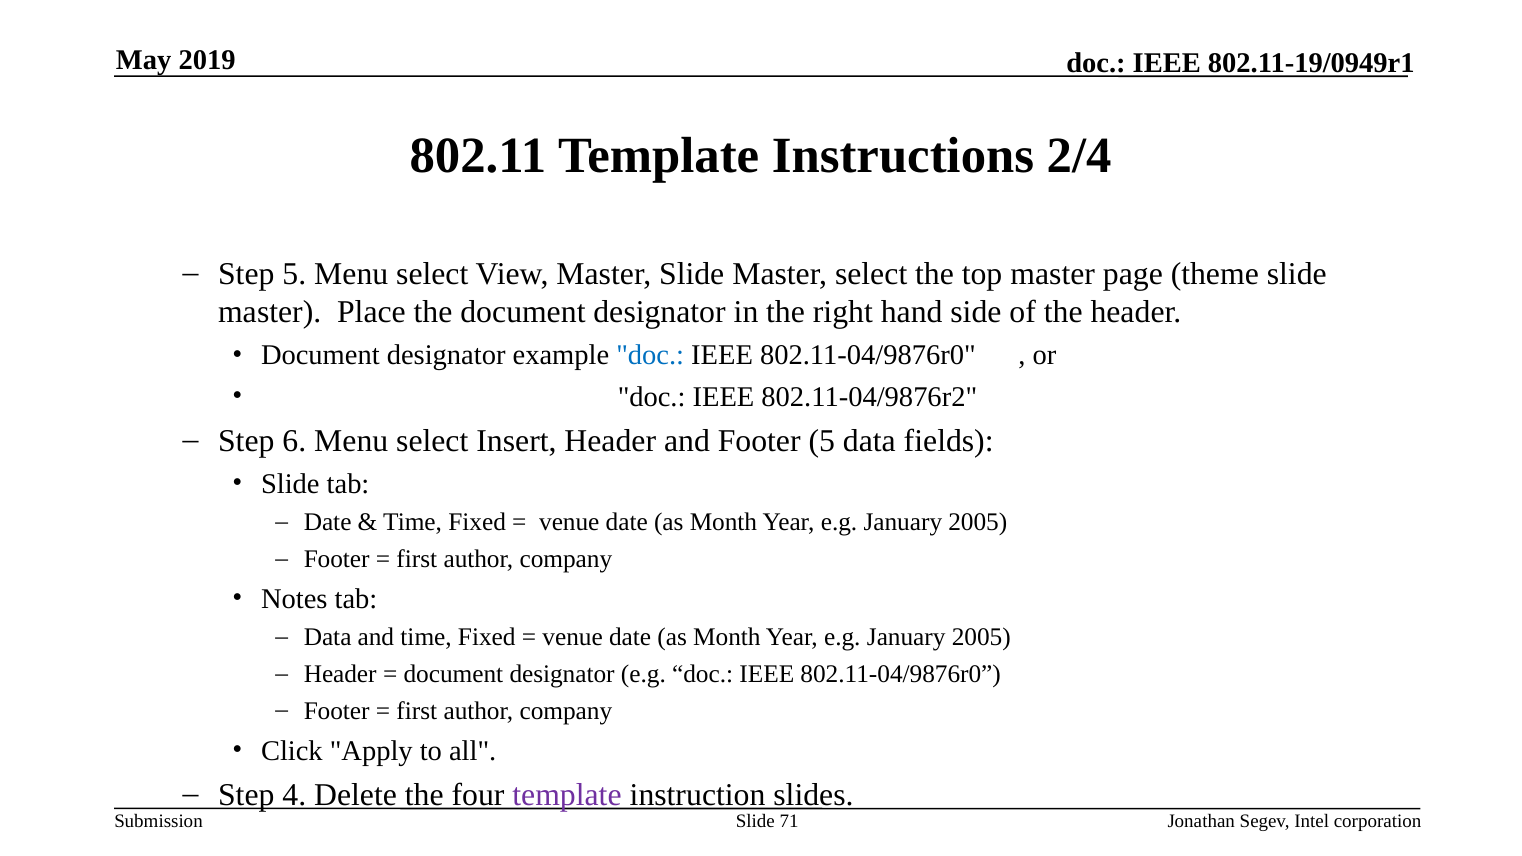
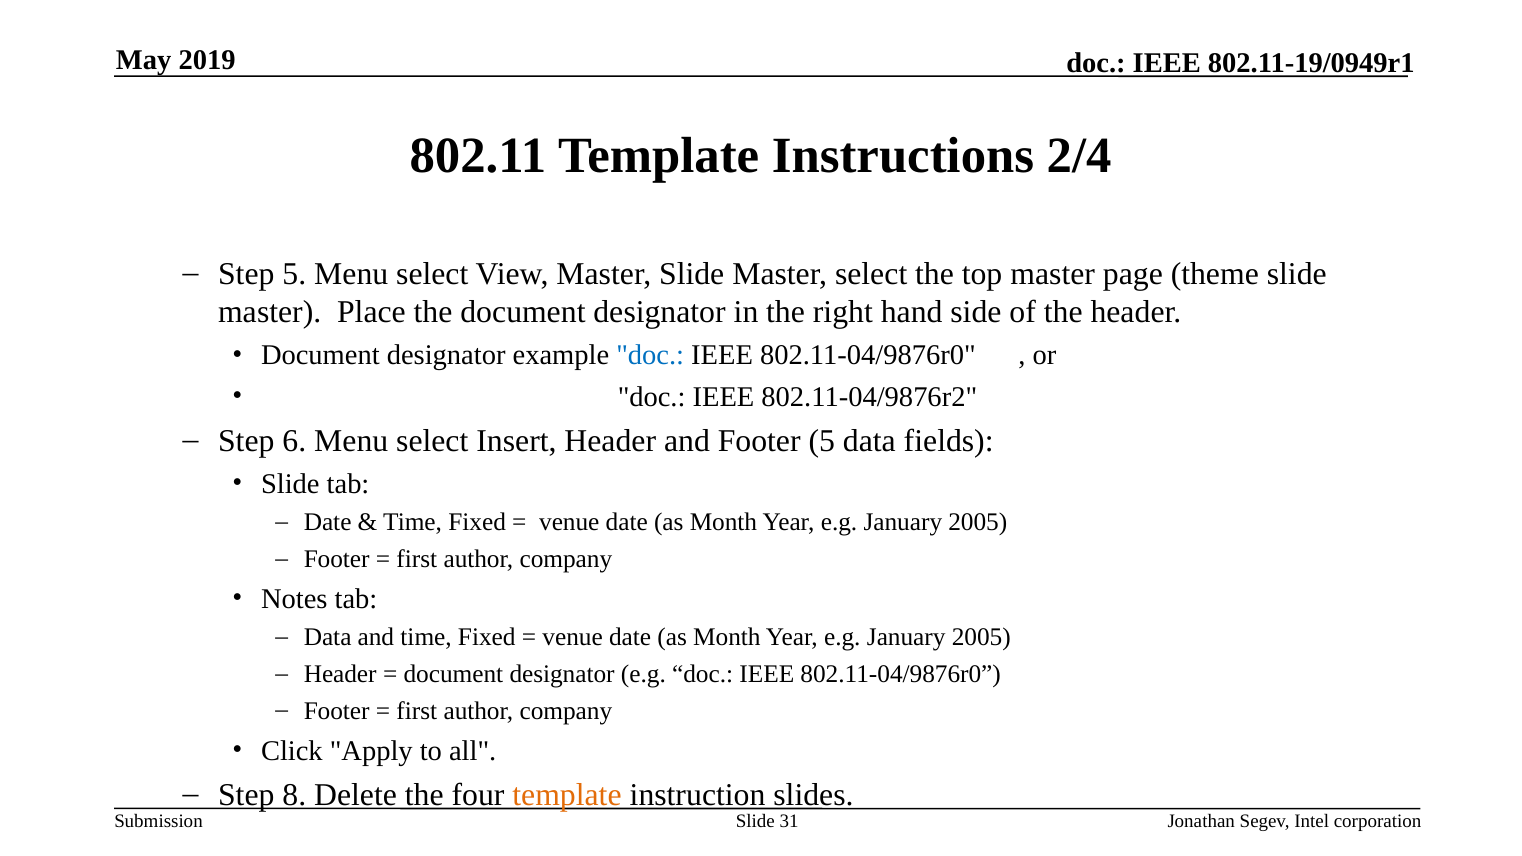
4: 4 -> 8 (294, 795)
template colour: purple -> orange (567, 795)
71: 71 -> 31 (789, 821)
